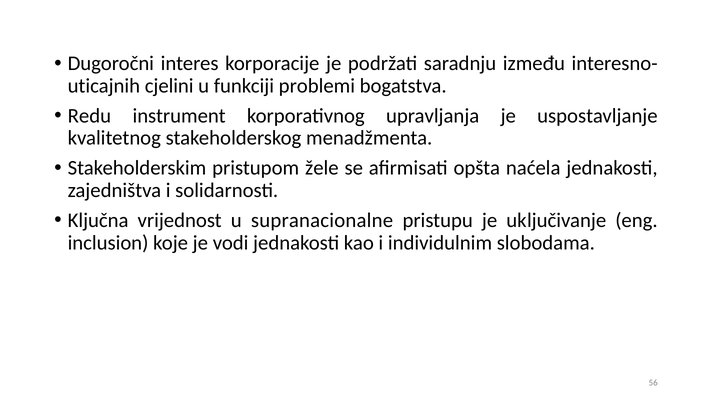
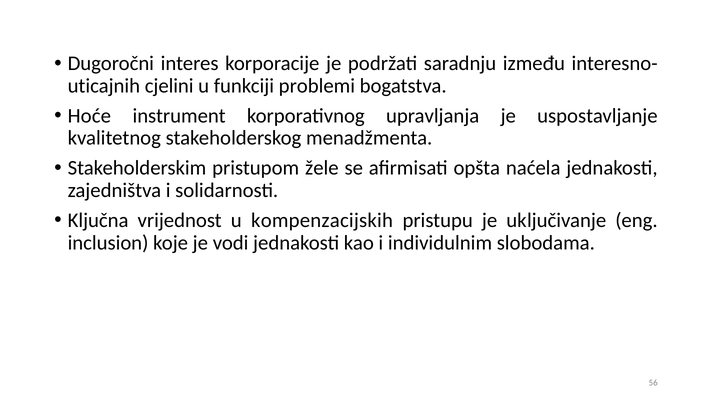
Redu: Redu -> Hoće (89, 116)
supranacionalne: supranacionalne -> kompenzacijskih (322, 220)
